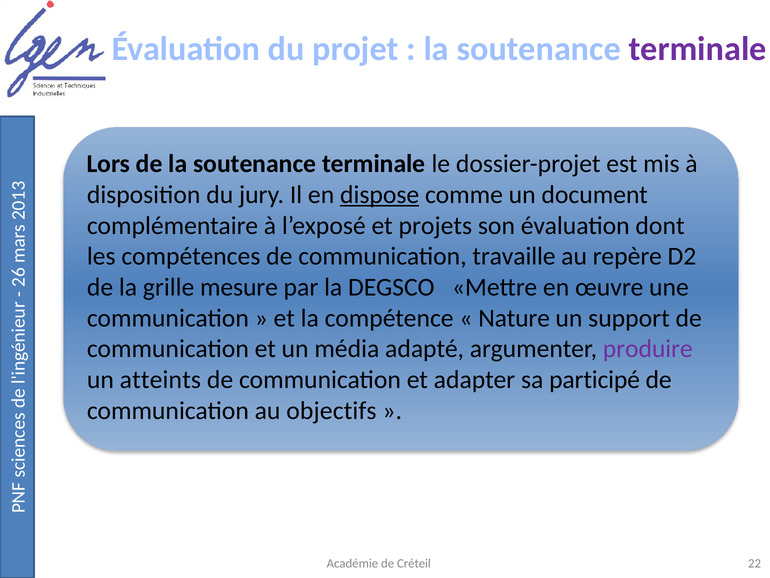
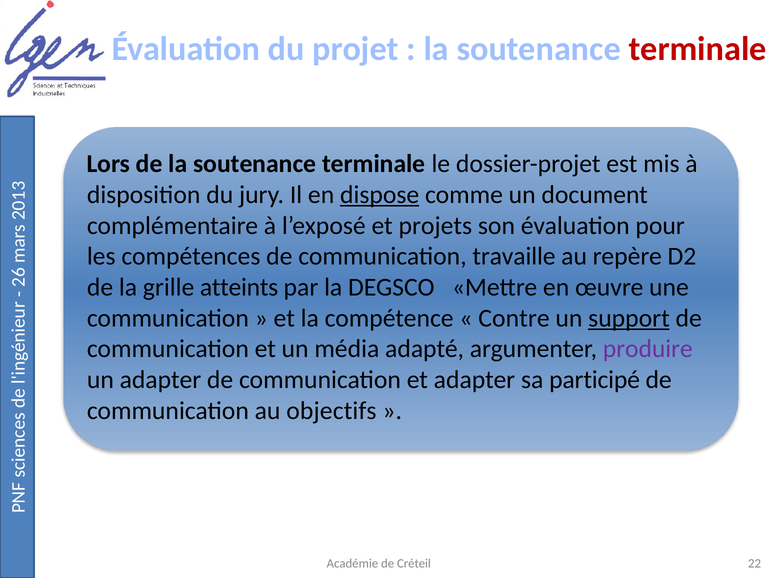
terminale colour: purple -> red (698, 49)
dont: dont -> pour (660, 225)
mesure: mesure -> atteints (239, 287)
Nature: Nature -> Contre (514, 318)
support underline: none -> present (629, 318)
un atteints: atteints -> adapter (160, 379)
